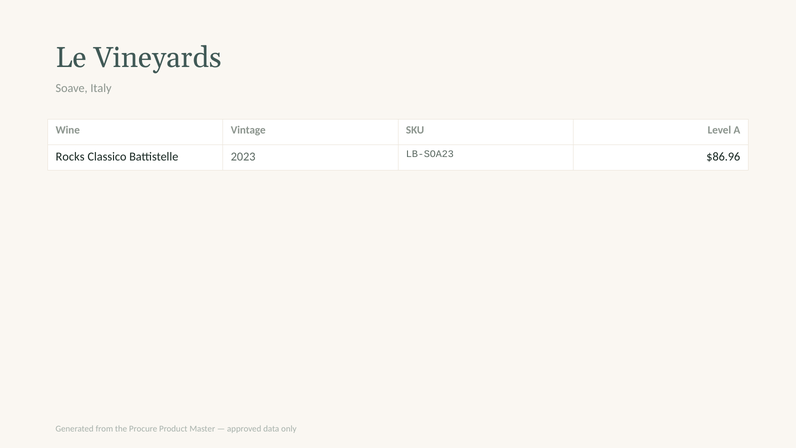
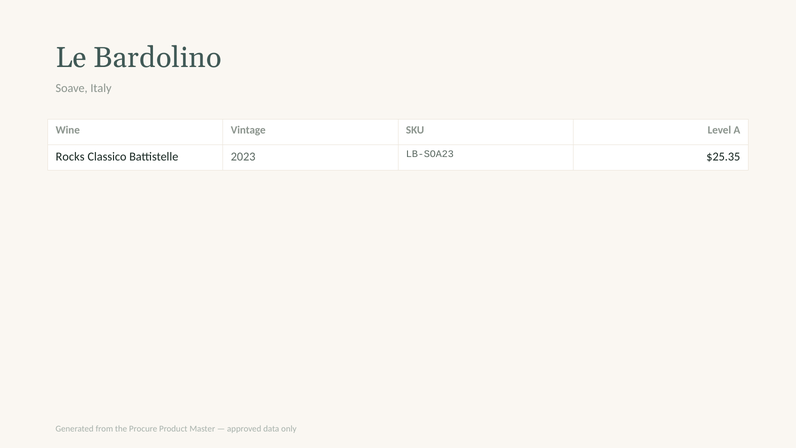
Vineyards: Vineyards -> Bardolino (158, 58)
$86.96: $86.96 -> $25.35 (723, 157)
